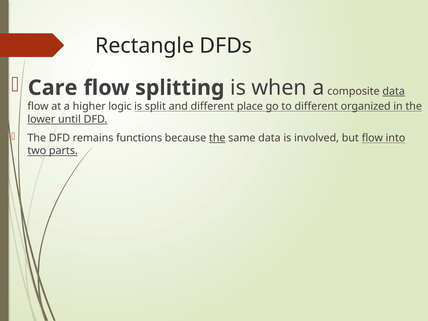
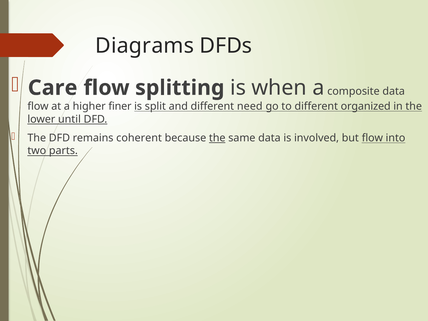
Rectangle: Rectangle -> Diagrams (145, 46)
data underline: present -> none (394, 91)
logic: logic -> finer (120, 106)
place: place -> need (250, 106)
functions: functions -> coherent (139, 138)
